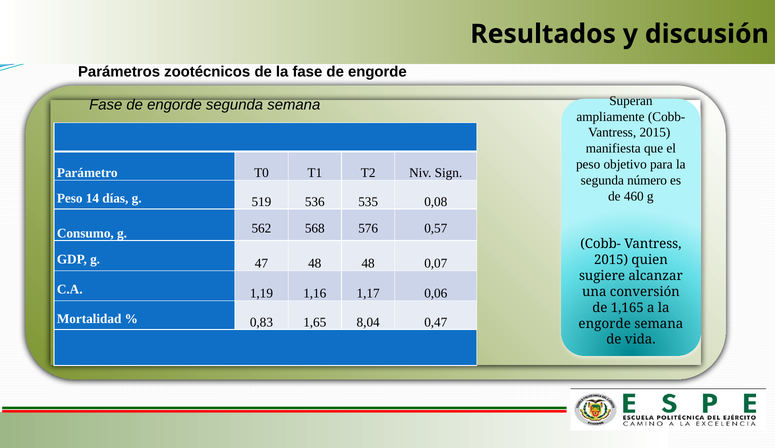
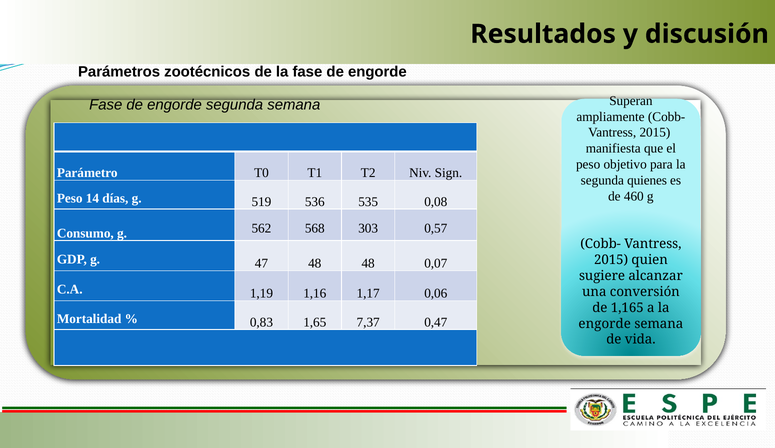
número: número -> quienes (647, 180)
576: 576 -> 303 (368, 228)
8,04: 8,04 -> 7,37 (368, 322)
